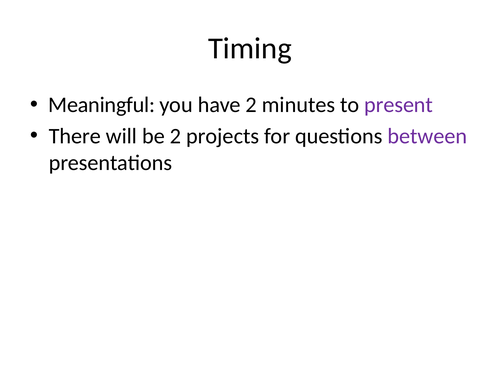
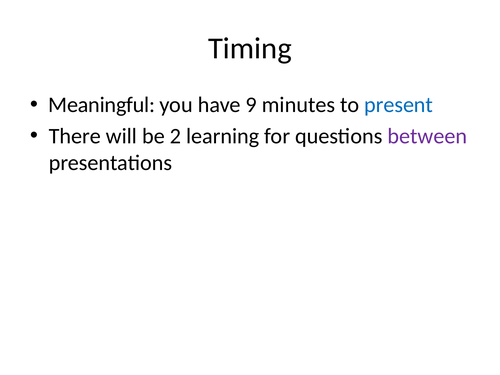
have 2: 2 -> 9 (251, 105)
present colour: purple -> blue (399, 105)
projects: projects -> learning (223, 136)
